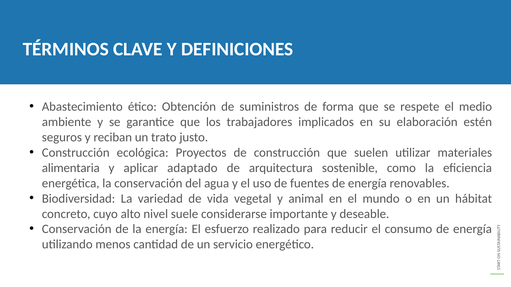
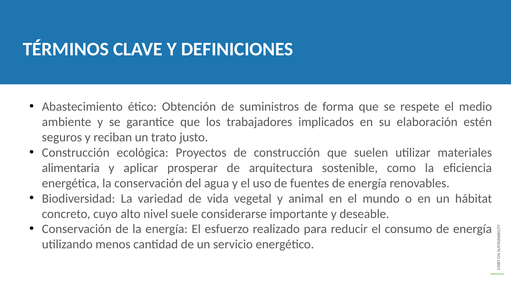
adaptado: adaptado -> prosperar (192, 168)
